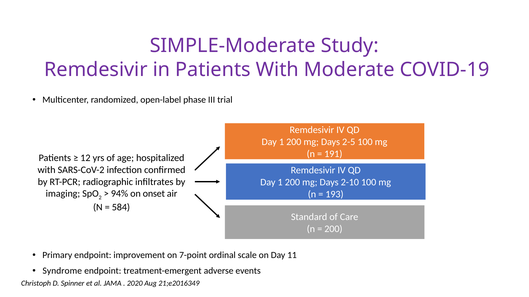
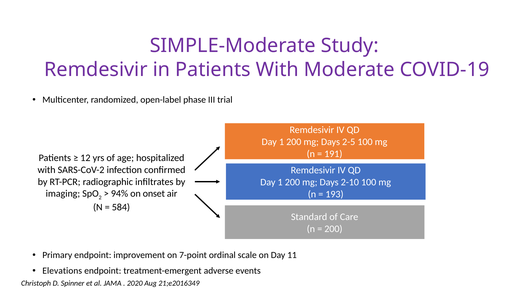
Syndrome: Syndrome -> Elevations (62, 271)
